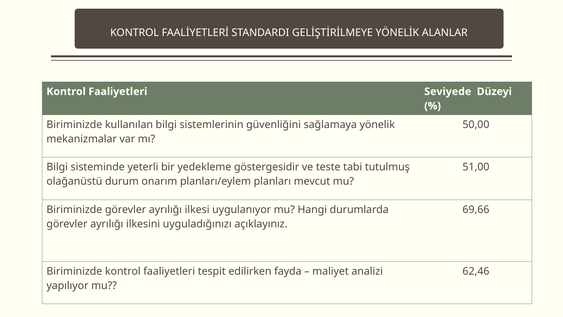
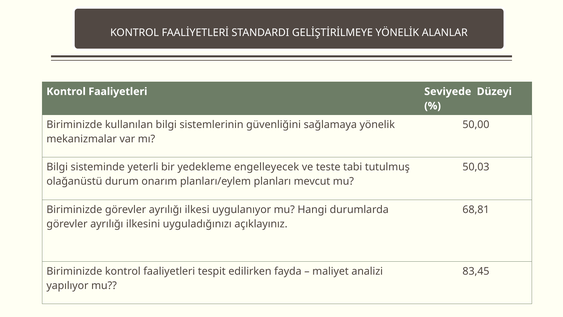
göstergesidir: göstergesidir -> engelleyecek (267, 167)
51,00: 51,00 -> 50,03 (476, 167)
69,66: 69,66 -> 68,81 (476, 209)
62,46: 62,46 -> 83,45 (476, 271)
